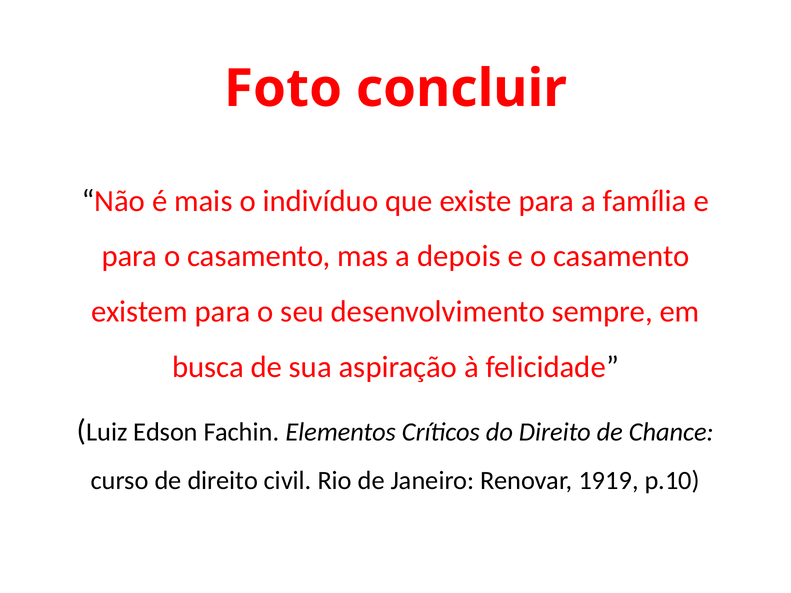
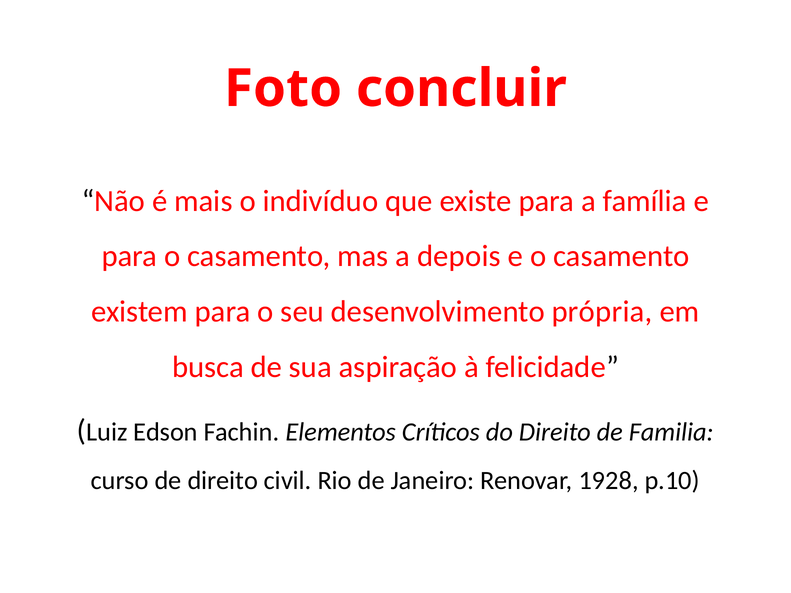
sempre: sempre -> própria (602, 312)
Chance: Chance -> Familia (671, 432)
1919: 1919 -> 1928 (609, 481)
